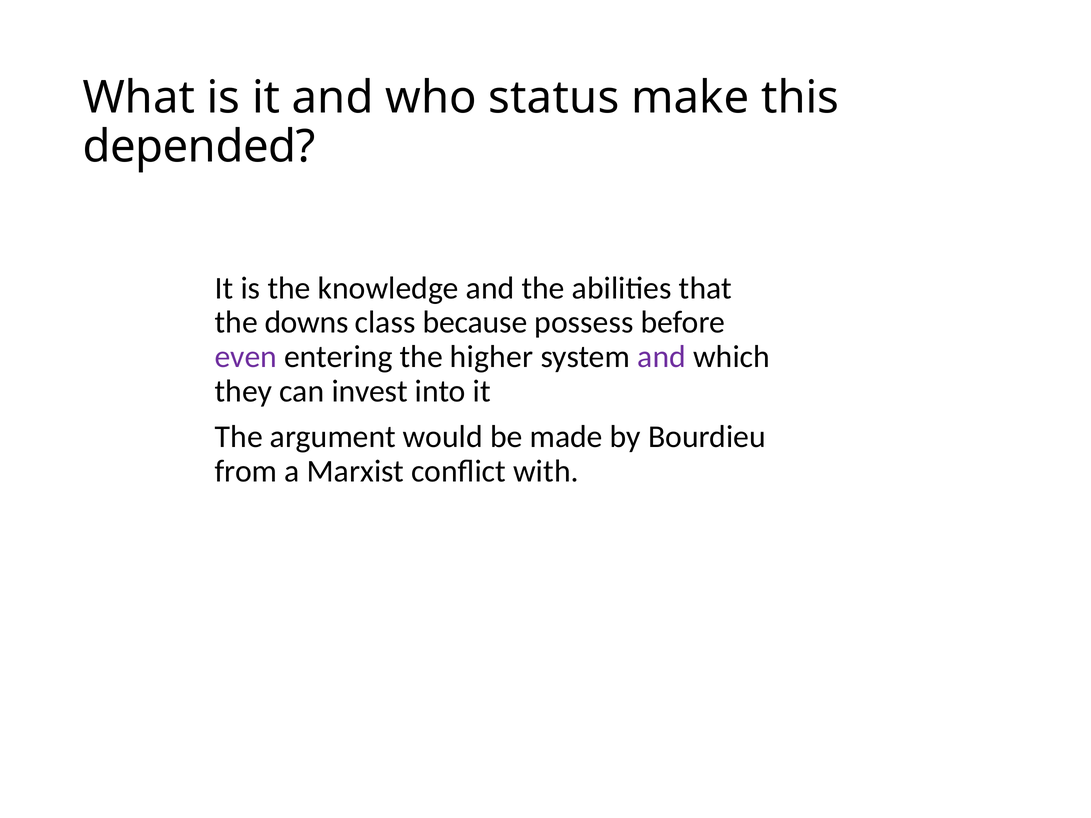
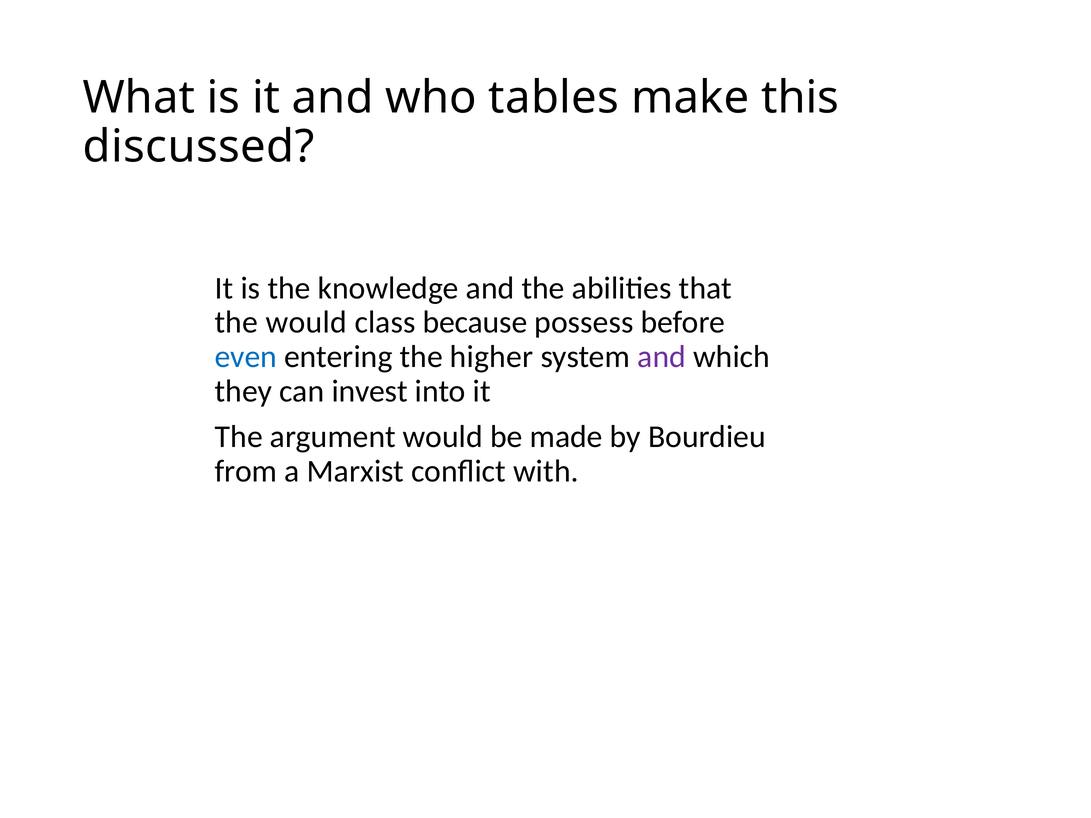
status: status -> tables (554, 98)
depended: depended -> discussed (199, 147)
the downs: downs -> would (306, 323)
even colour: purple -> blue (246, 357)
